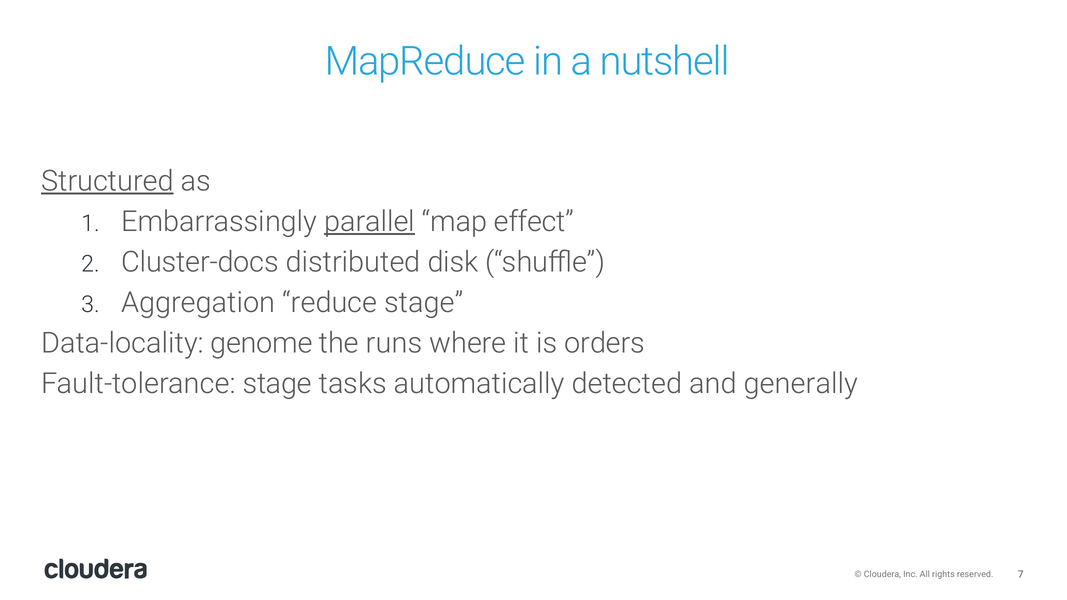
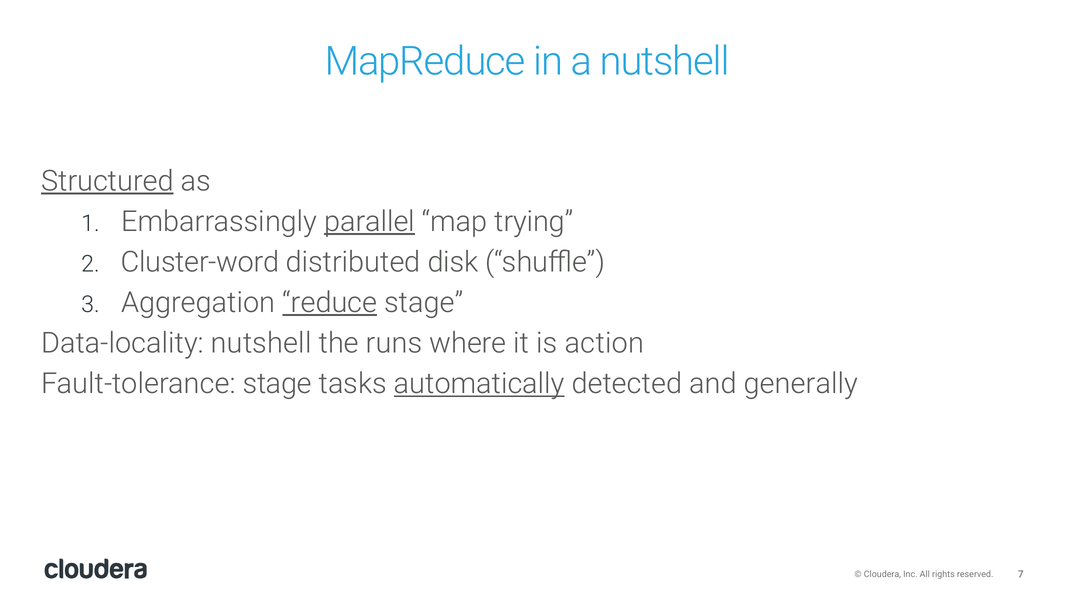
effect: effect -> trying (534, 222)
Cluster-docs: Cluster-docs -> Cluster-word (200, 262)
reduce underline: none -> present (330, 303)
Data-locality genome: genome -> nutshell (261, 343)
orders: orders -> action (604, 343)
automatically underline: none -> present (479, 384)
